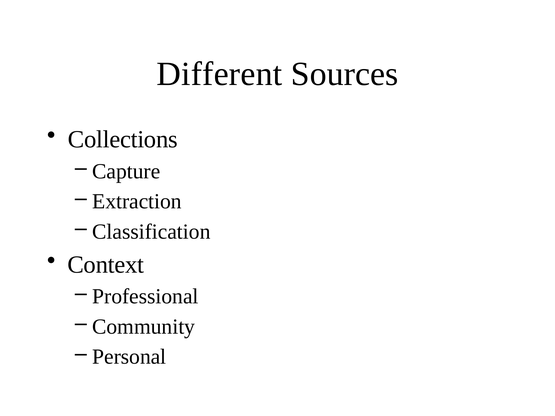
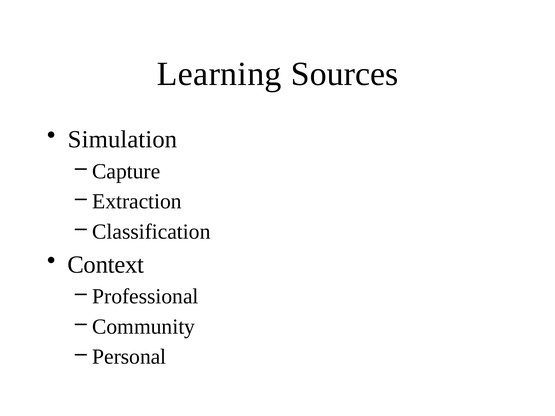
Different: Different -> Learning (219, 74)
Collections: Collections -> Simulation (123, 139)
